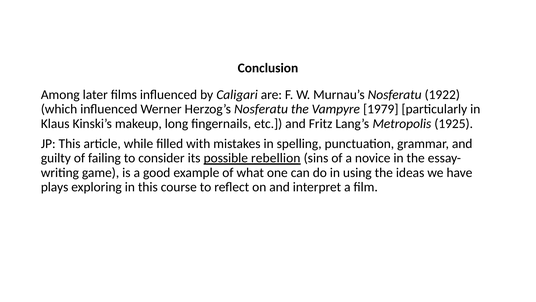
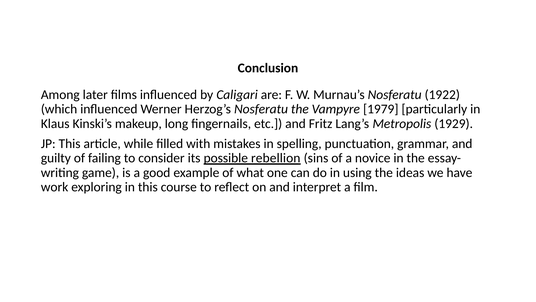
1925: 1925 -> 1929 (454, 123)
plays: plays -> work (55, 187)
